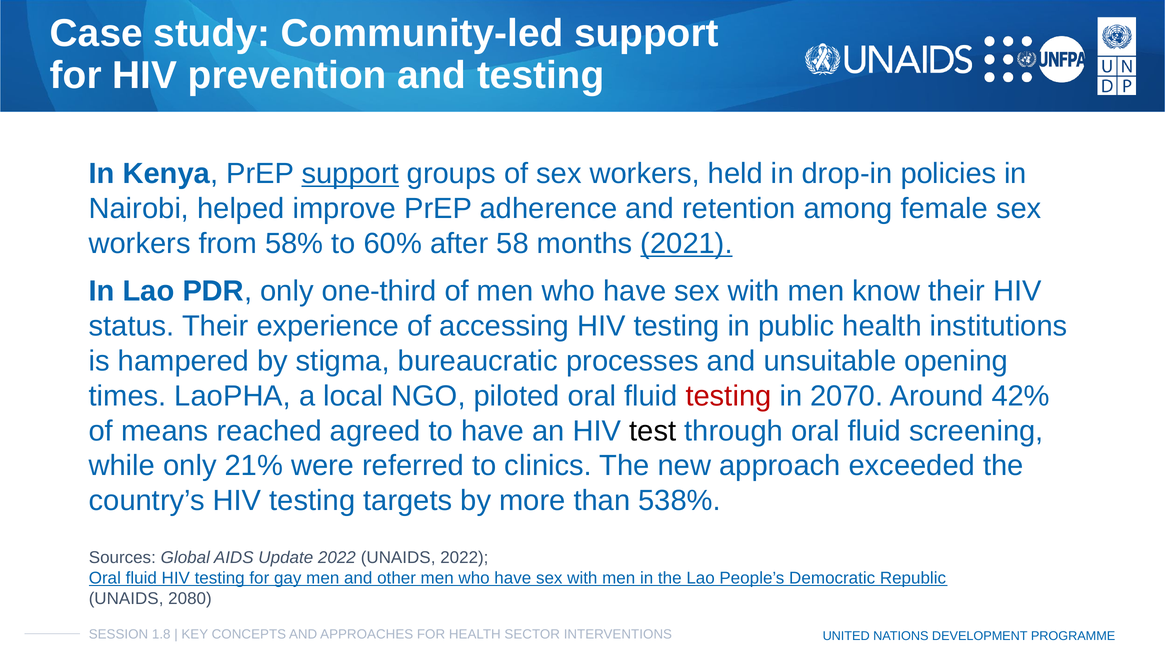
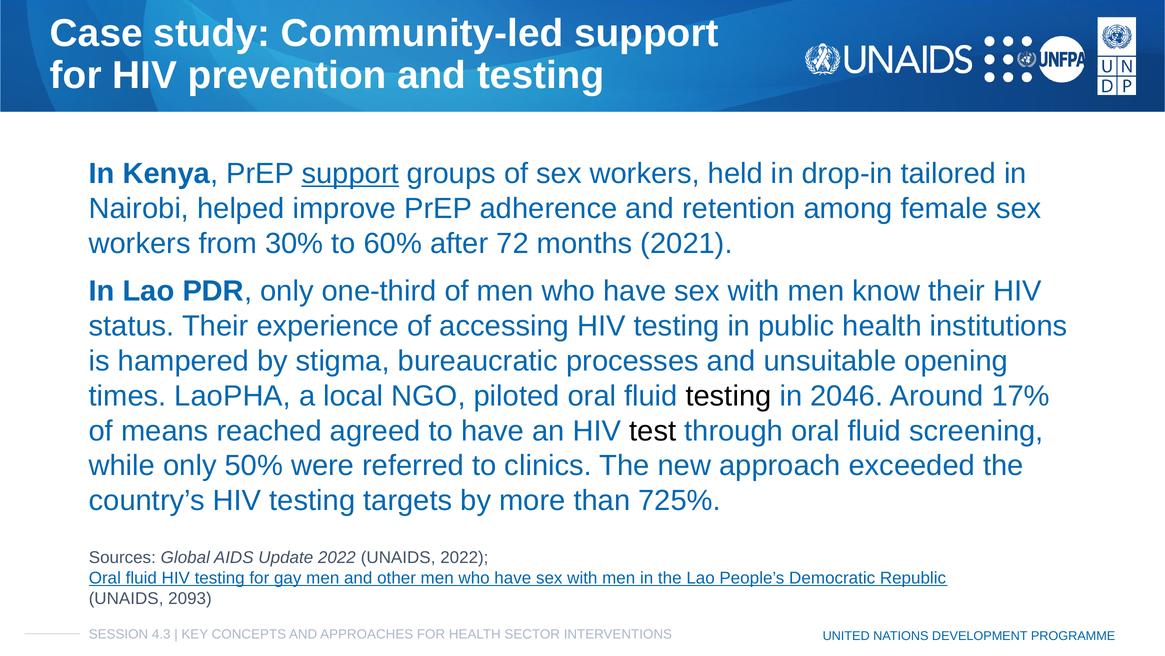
policies: policies -> tailored (948, 174)
58%: 58% -> 30% (294, 244)
58: 58 -> 72 (513, 244)
2021 underline: present -> none (687, 244)
testing colour: red -> black (729, 395)
2070: 2070 -> 2046 (847, 395)
42%: 42% -> 17% (1021, 395)
21%: 21% -> 50% (254, 465)
538%: 538% -> 725% (680, 500)
2080: 2080 -> 2093 (190, 598)
1.8: 1.8 -> 4.3 (161, 634)
